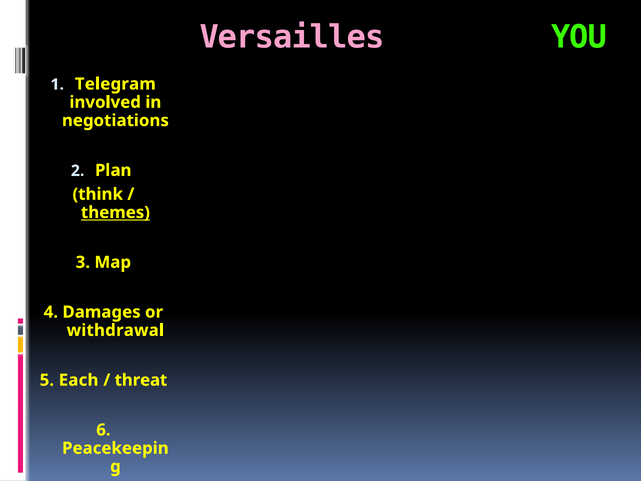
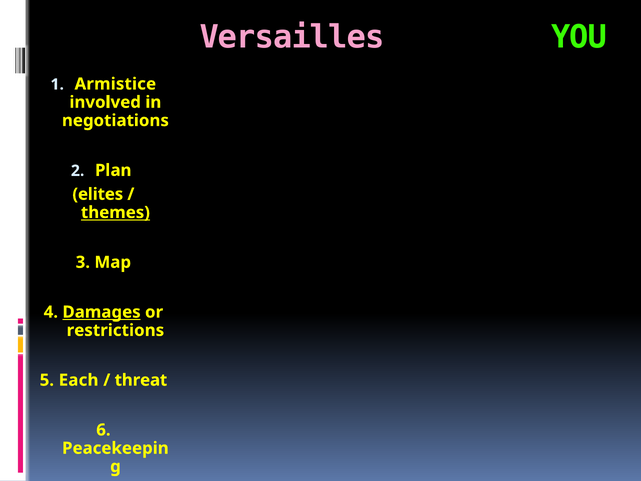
Telegram: Telegram -> Armistice (115, 84)
think: think -> elites (98, 194)
Damages underline: none -> present (102, 312)
withdrawal: withdrawal -> restrictions (115, 330)
